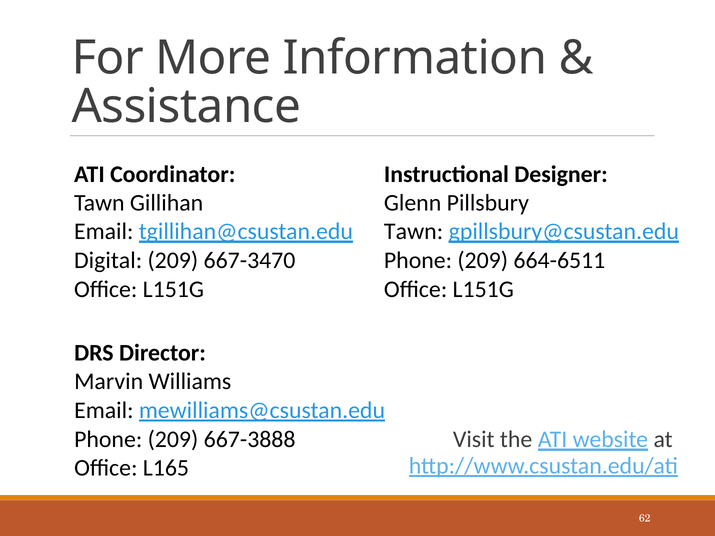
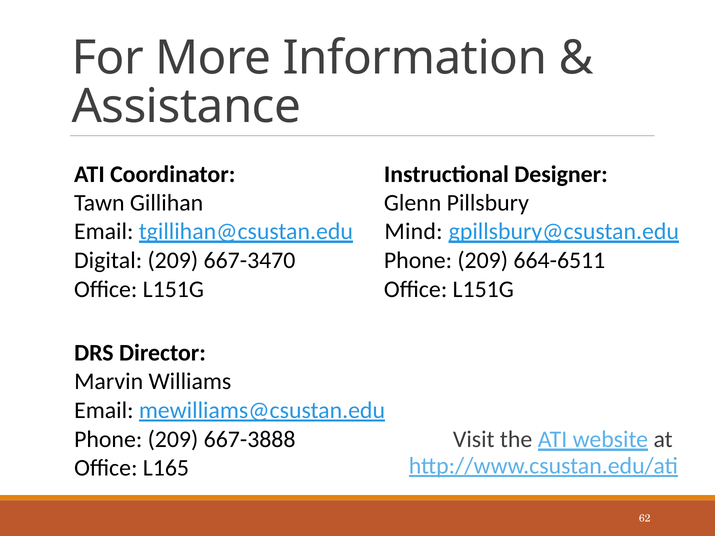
Tawn: Tawn -> Mind (414, 232)
